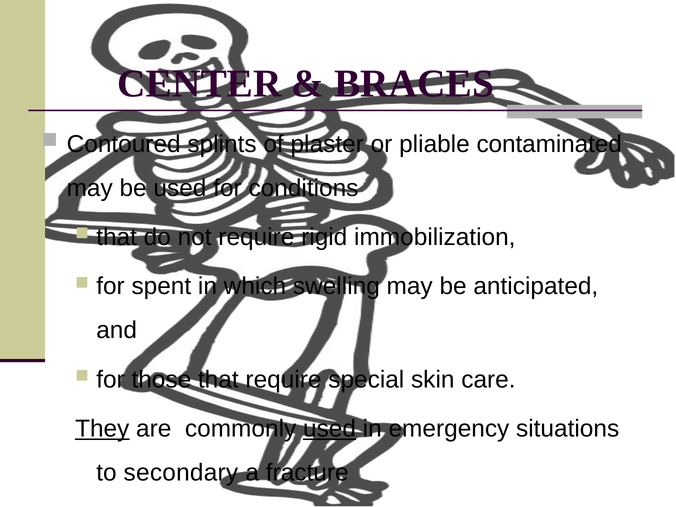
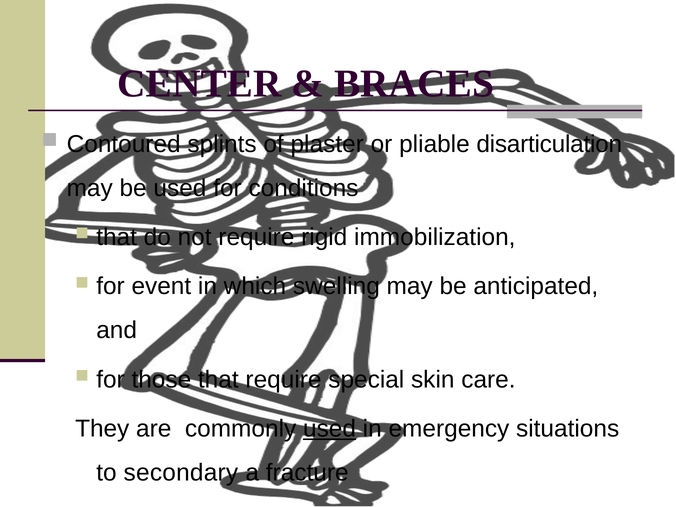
contaminated: contaminated -> disarticulation (549, 144)
spent: spent -> event (161, 286)
They underline: present -> none (102, 429)
